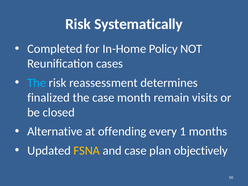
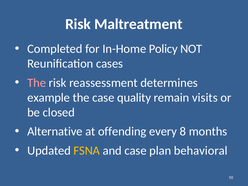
Systematically: Systematically -> Maltreatment (138, 24)
The colour: light blue -> pink (37, 83)
finalized: finalized -> example (49, 98)
month: month -> quality (134, 98)
1: 1 -> 8 (183, 131)
objectively: objectively -> behavioral (201, 151)
